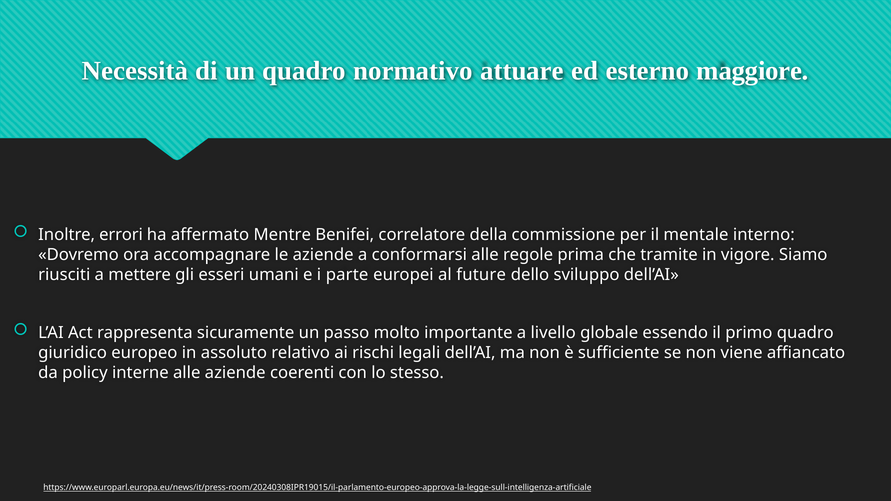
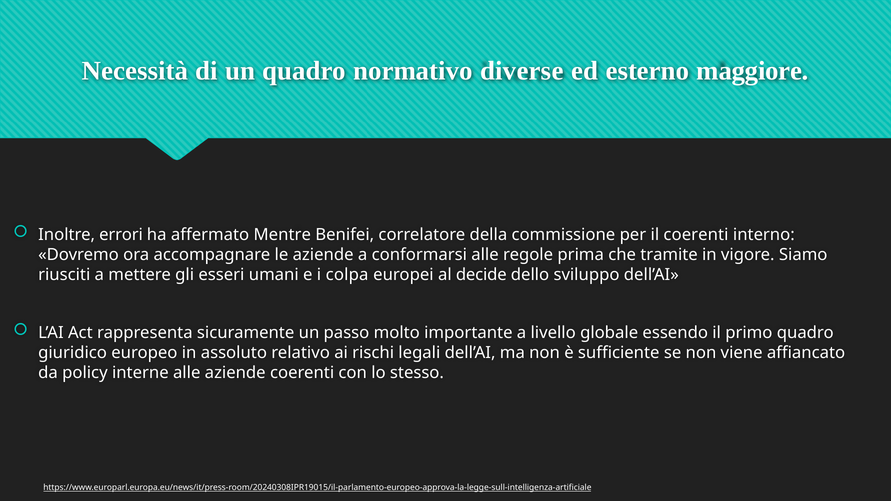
attuare: attuare -> diverse (522, 71)
il mentale: mentale -> coerenti (696, 235)
parte: parte -> colpa (347, 275)
future: future -> decide (481, 275)
